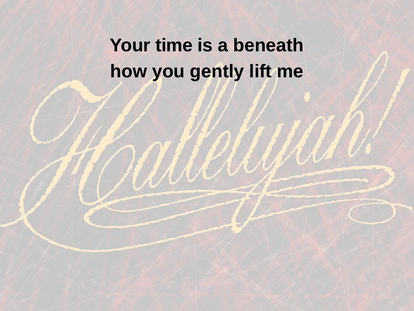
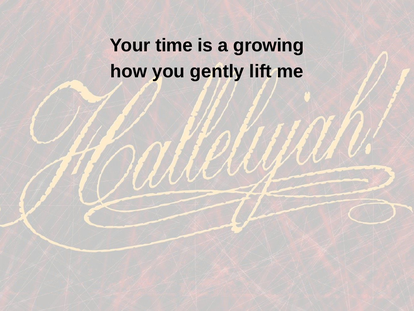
beneath: beneath -> growing (269, 45)
